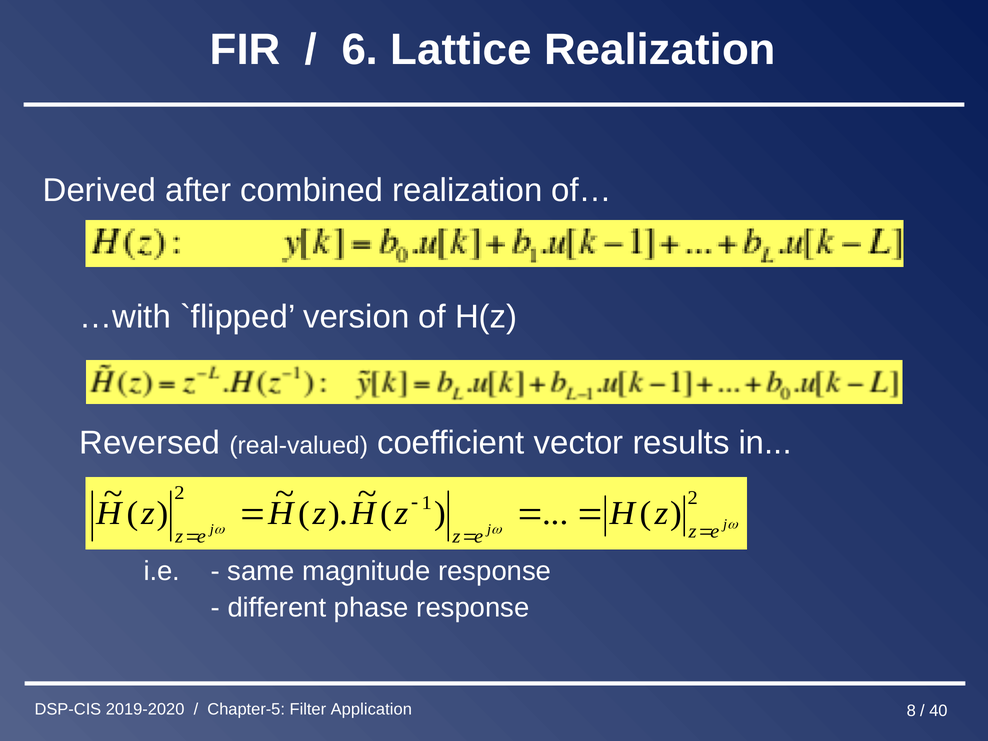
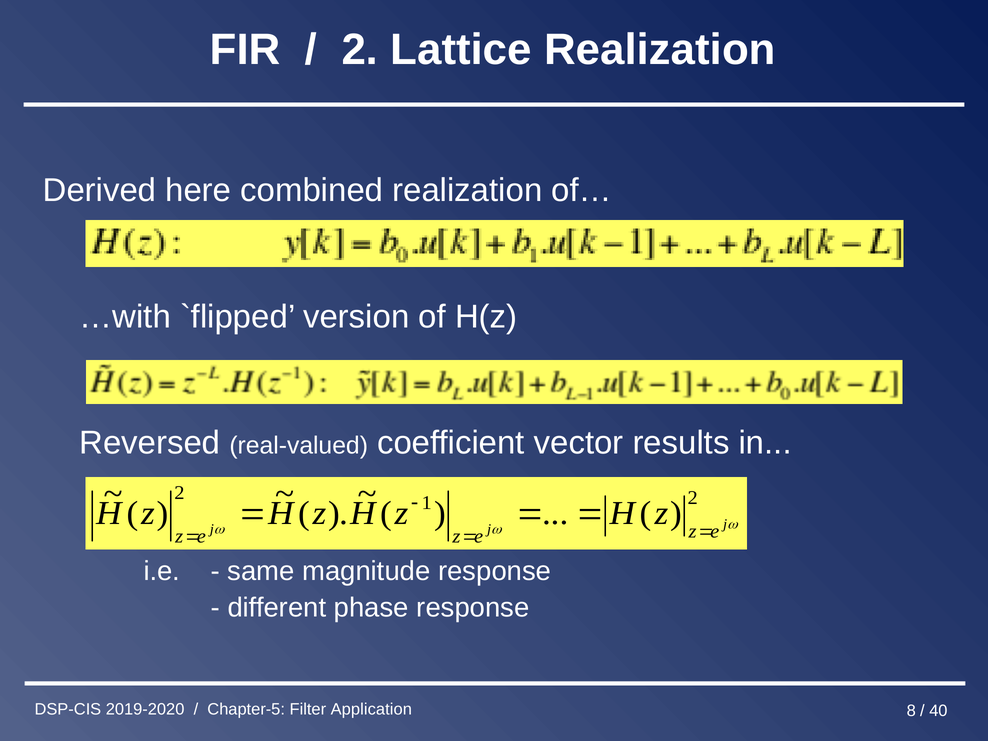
6: 6 -> 2 (360, 50)
after: after -> here (198, 190)
